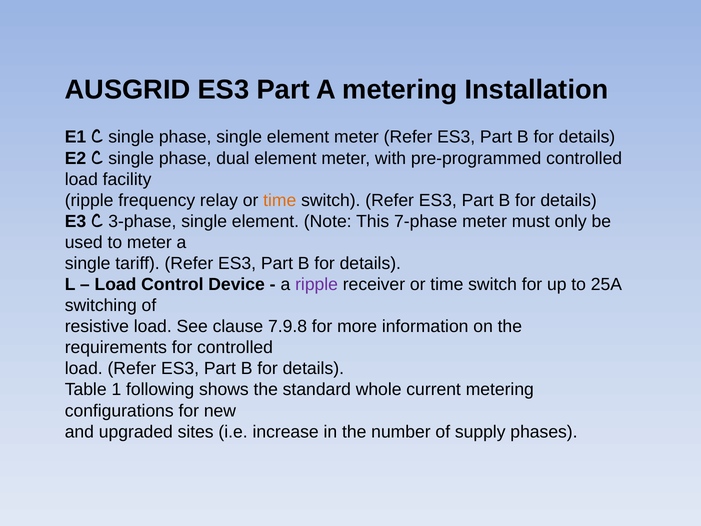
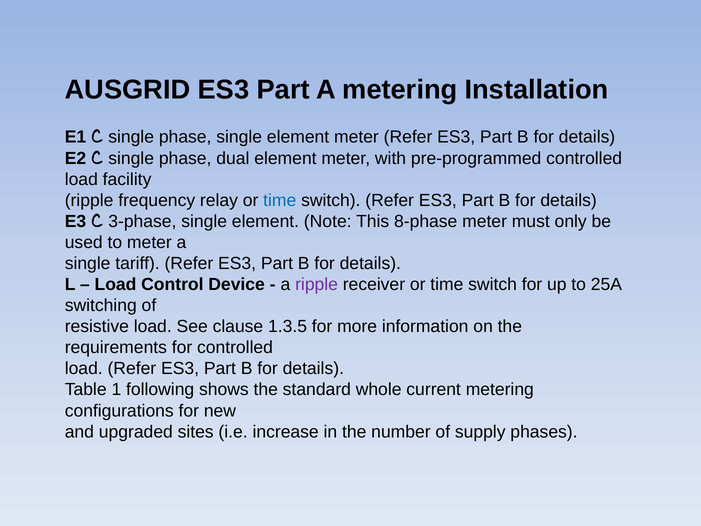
time colour: orange -> blue (280, 200)
7-phase: 7-phase -> 8-phase (426, 221)
7.9.8: 7.9.8 -> 1.3.5 (288, 326)
